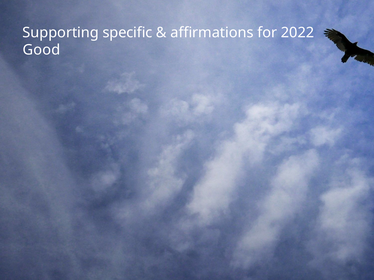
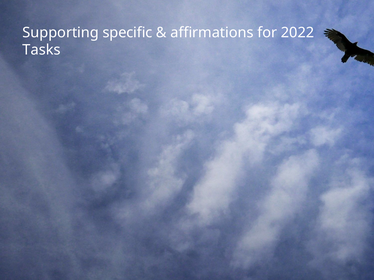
Good: Good -> Tasks (42, 50)
